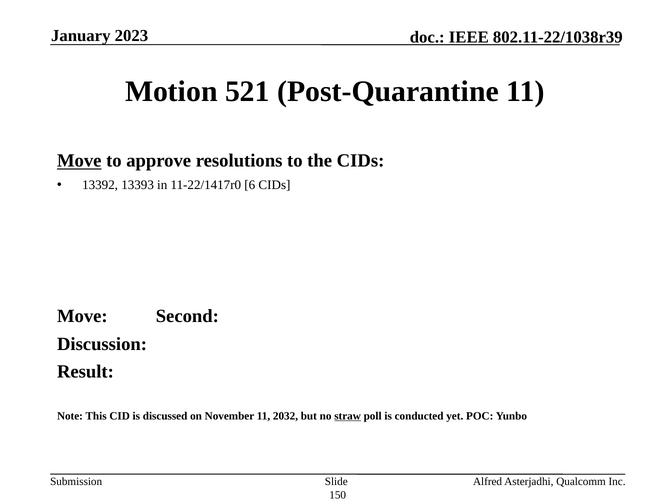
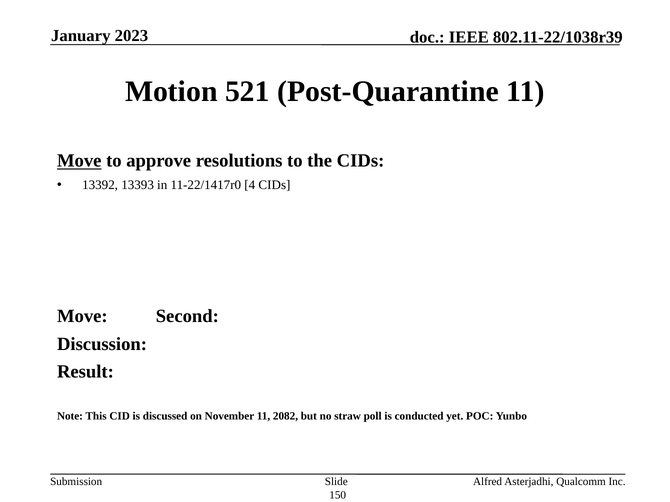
6: 6 -> 4 (250, 185)
2032: 2032 -> 2082 (286, 416)
straw underline: present -> none (348, 416)
